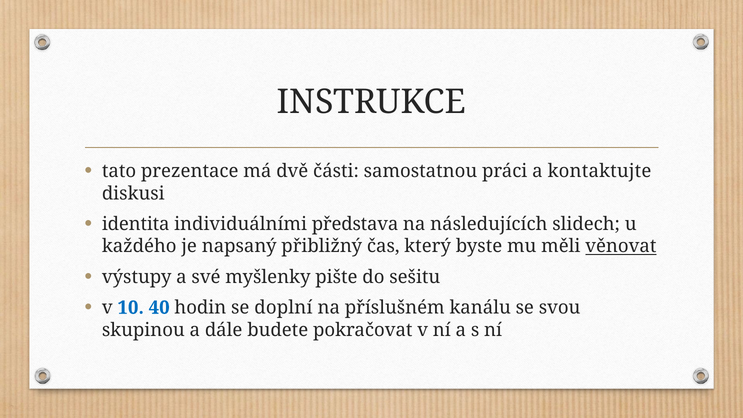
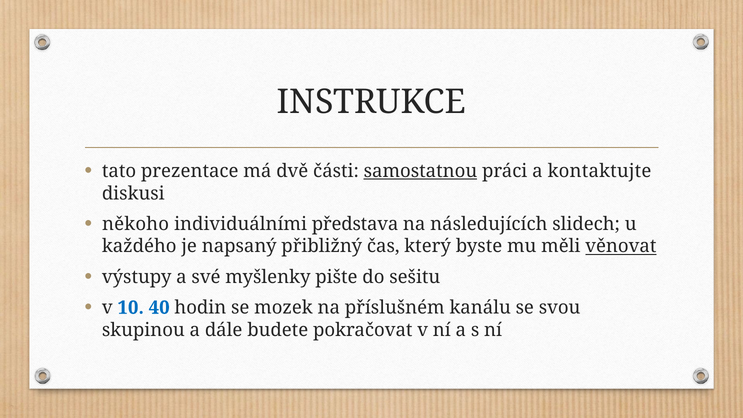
samostatnou underline: none -> present (420, 171)
identita: identita -> někoho (136, 224)
doplní: doplní -> mozek (283, 308)
